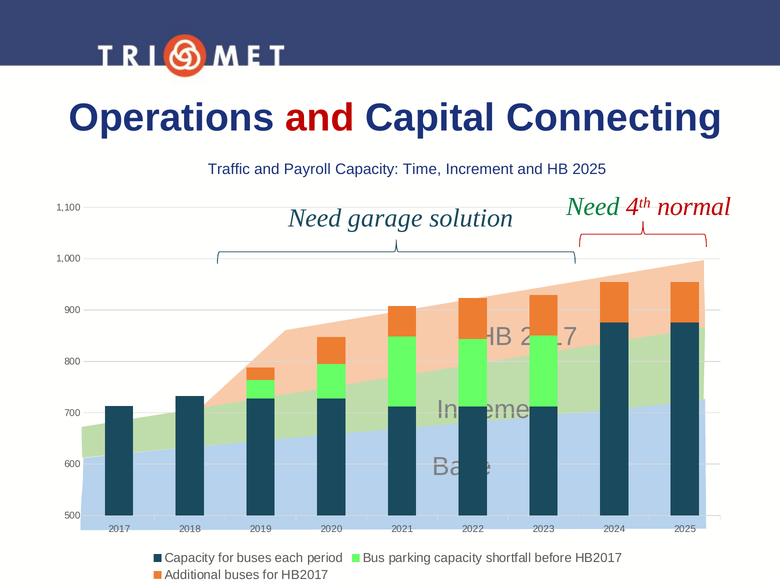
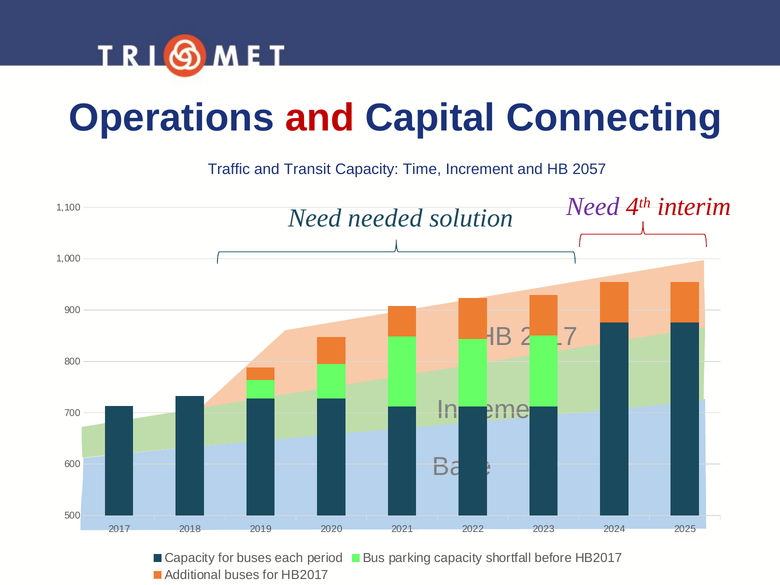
Payroll: Payroll -> Transit (307, 169)
HB 2025: 2025 -> 2057 (589, 169)
garage: garage -> needed (385, 218)
Need colour: green -> purple (593, 207)
normal: normal -> interim (694, 207)
